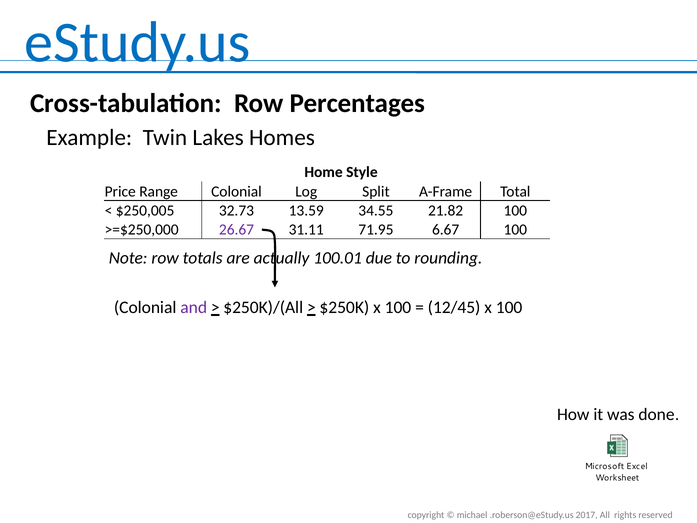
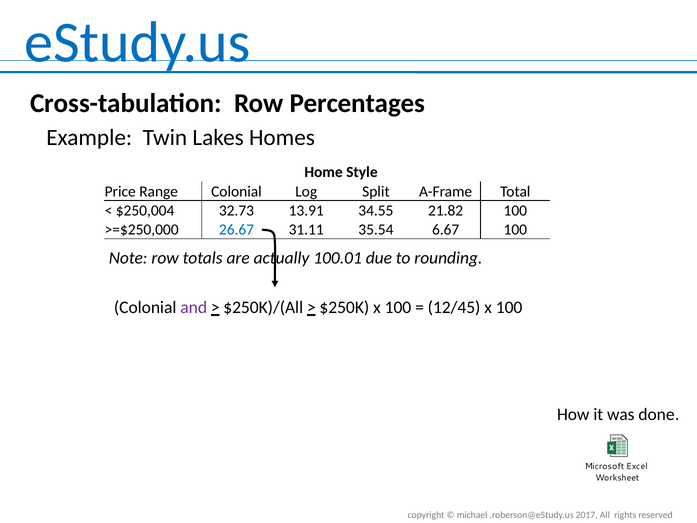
$250,005: $250,005 -> $250,004 (145, 211)
13.59: 13.59 -> 13.91 (306, 211)
26.67 colour: purple -> blue (237, 230)
71.95: 71.95 -> 35.54 (376, 230)
